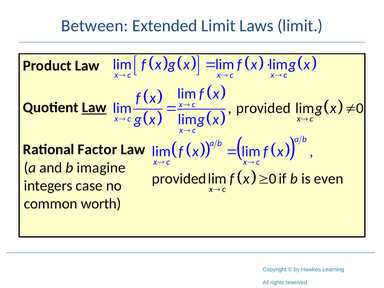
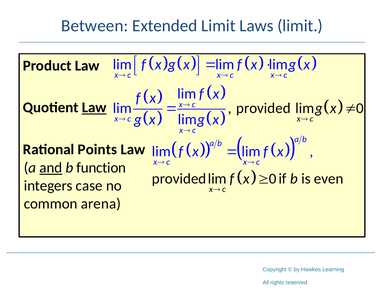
Factor: Factor -> Points (97, 149)
and underline: none -> present (51, 168)
imagine: imagine -> function (101, 168)
worth: worth -> arena (101, 204)
